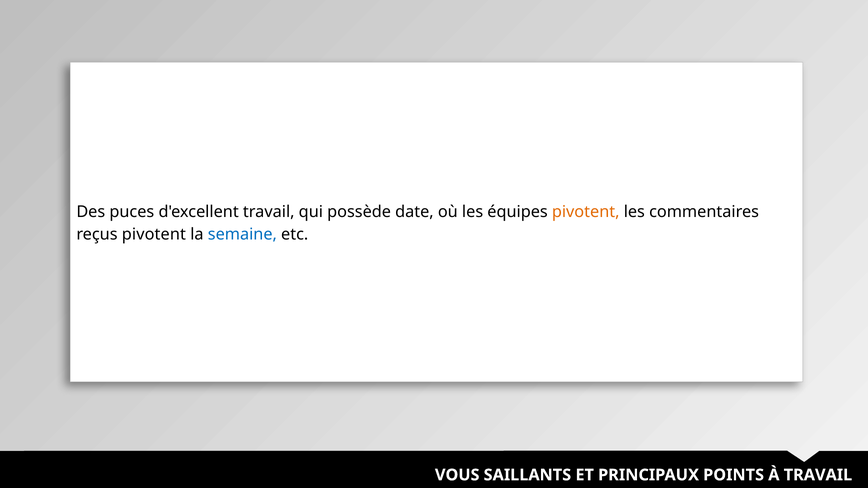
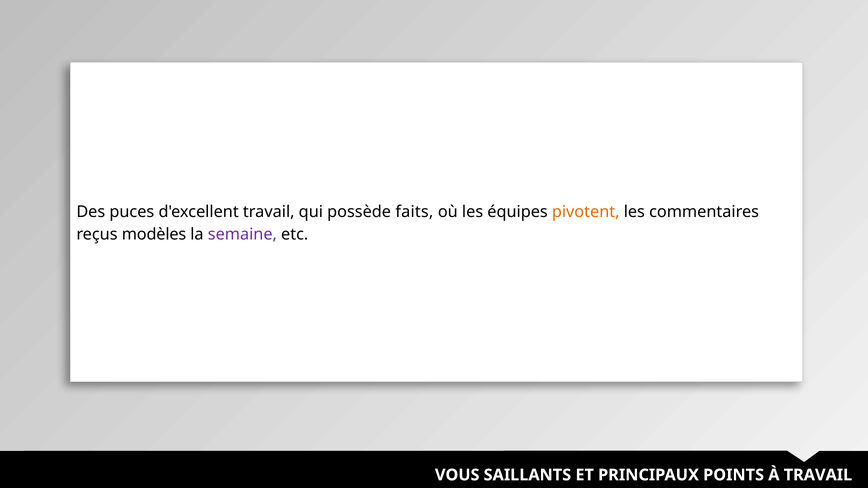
date: date -> faits (414, 212)
reçus pivotent: pivotent -> modèles (154, 234)
semaine colour: blue -> purple (242, 234)
